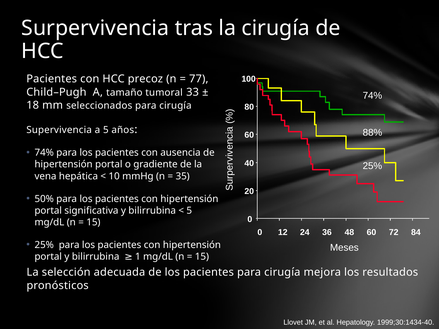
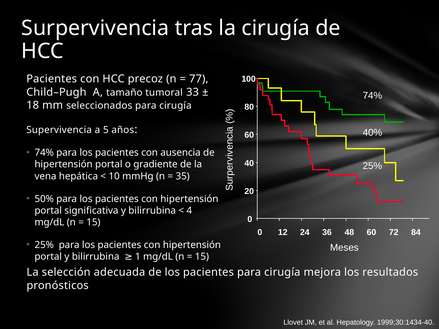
88%: 88% -> 40% (372, 133)
5: 5 -> 4 (189, 211)
